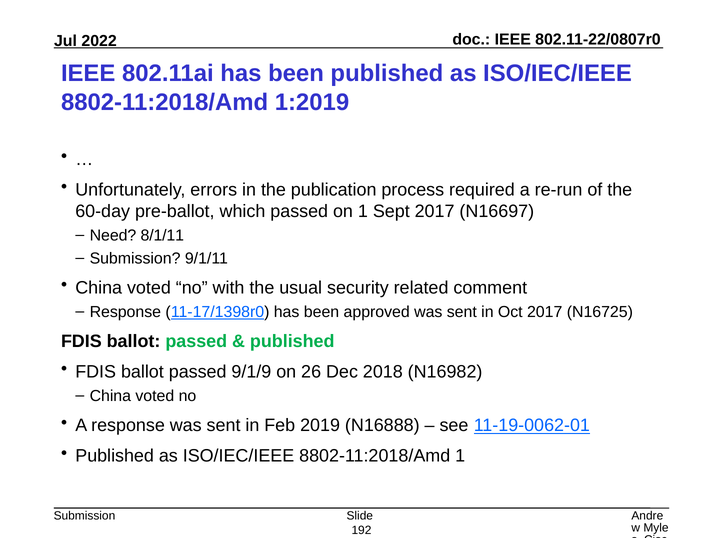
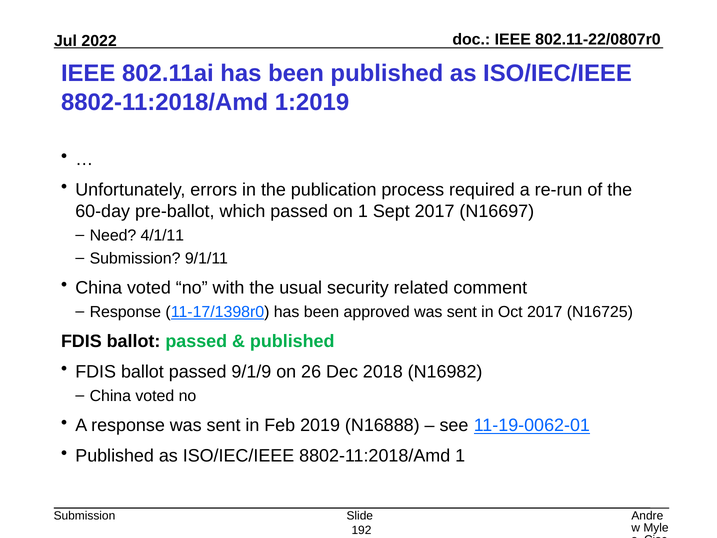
8/1/11: 8/1/11 -> 4/1/11 (162, 235)
